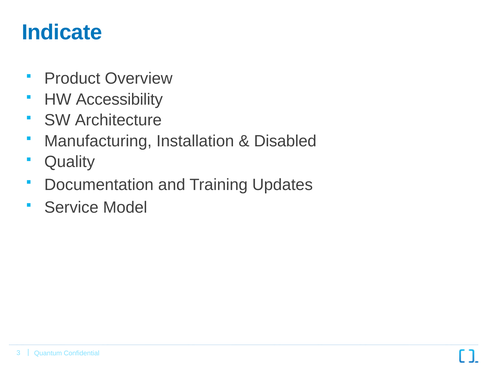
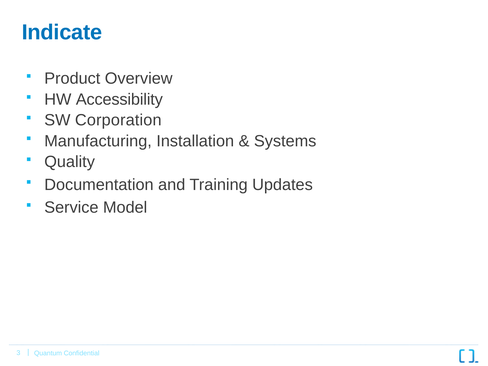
Architecture: Architecture -> Corporation (118, 120)
Disabled: Disabled -> Systems (285, 141)
